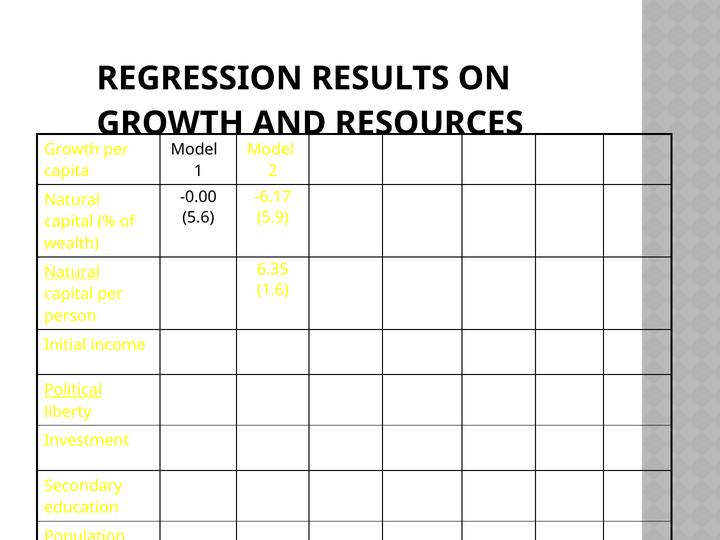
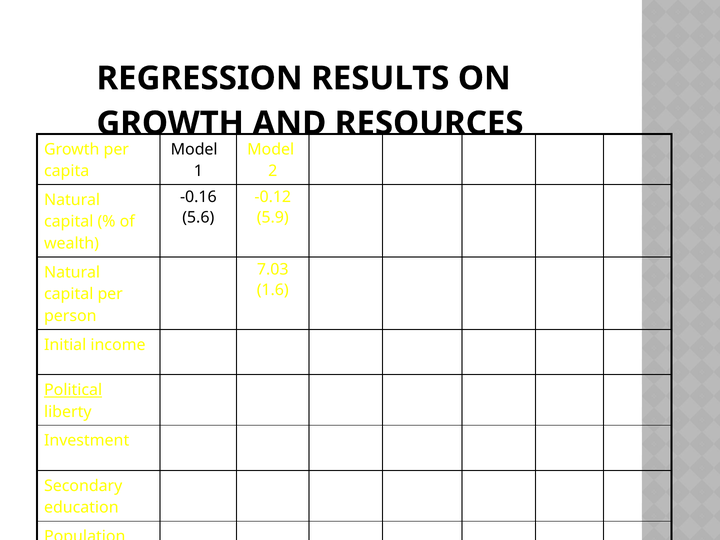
-0.00: -0.00 -> -0.16 (198, 197)
-6.17: -6.17 -> -0.12 (273, 197)
6.35: 6.35 -> 7.03 (273, 269)
Natural underline: present -> none (72, 272)
